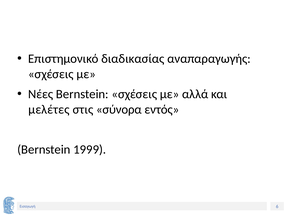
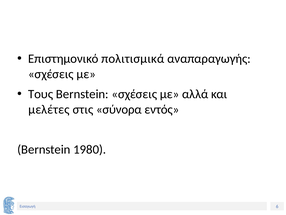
διαδικασίας: διαδικασίας -> πολιτισμικά (133, 59)
Νέες: Νέες -> Τους (41, 94)
1999: 1999 -> 1980 (90, 149)
